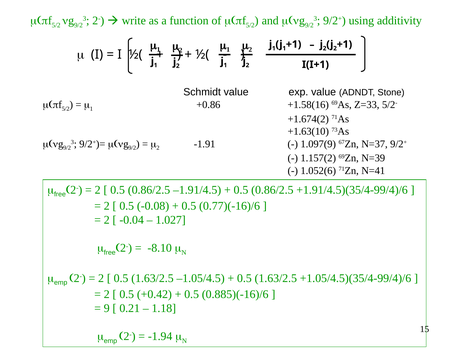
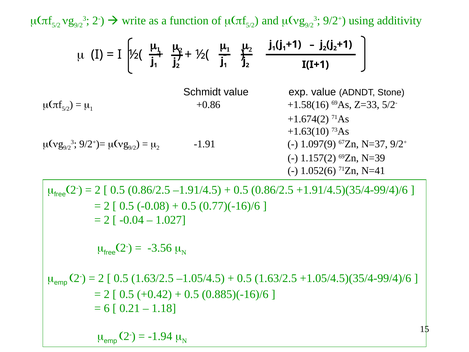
-8.10: -8.10 -> -3.56 (160, 248)
9: 9 -> 6 (107, 308)
